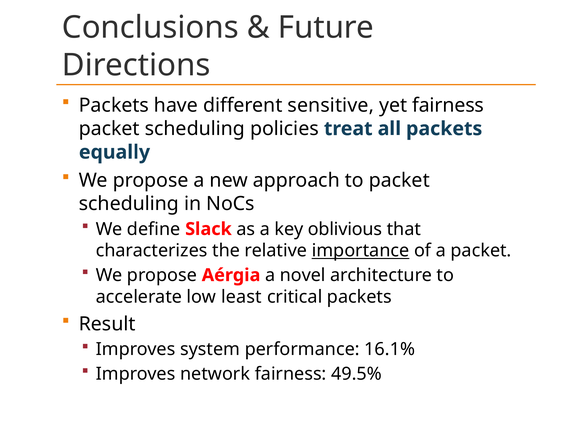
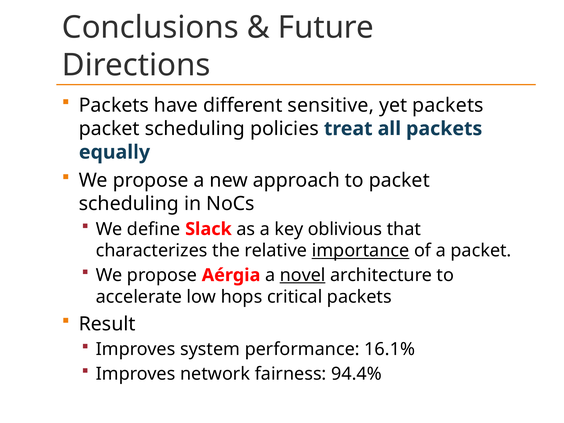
yet fairness: fairness -> packets (448, 105)
novel underline: none -> present (303, 275)
least: least -> hops (242, 297)
49.5%: 49.5% -> 94.4% (357, 374)
